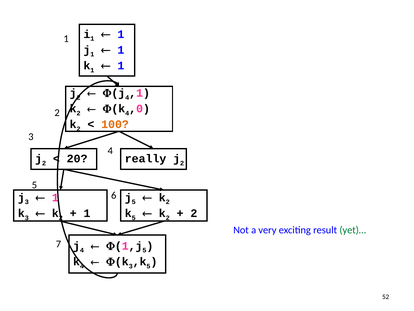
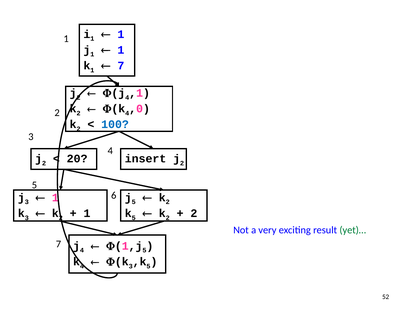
1: 1 -> 7 (121, 66)
100 colour: orange -> blue (115, 124)
really: really -> insert (146, 159)
